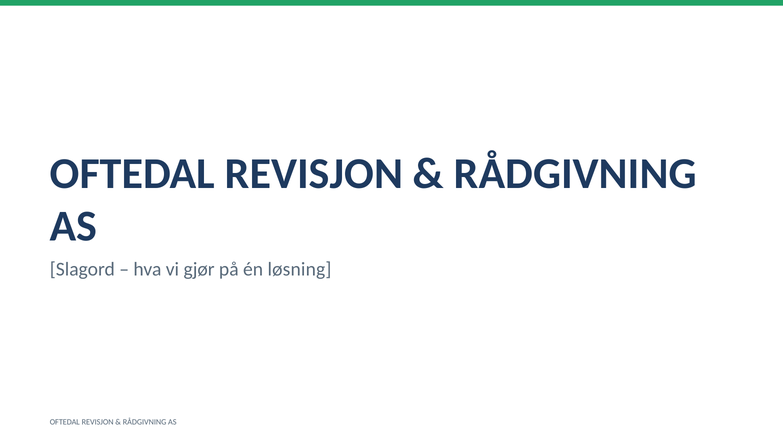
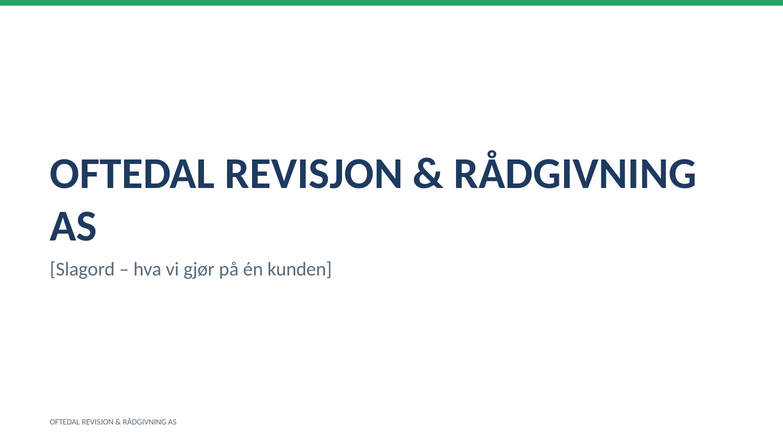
løsning: løsning -> kunden (300, 270)
